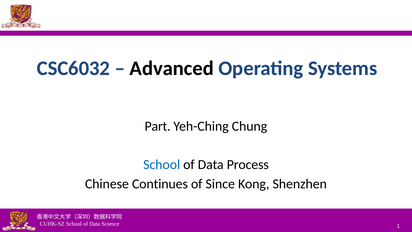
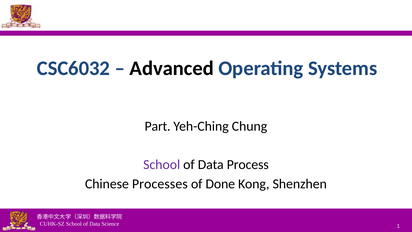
School colour: blue -> purple (162, 165)
Continues: Continues -> Processes (160, 184)
Since: Since -> Done (220, 184)
